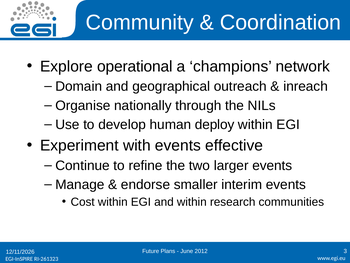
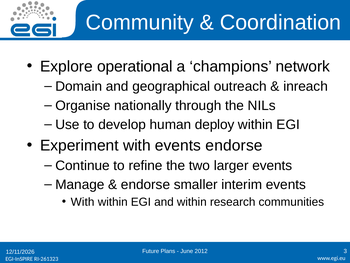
events effective: effective -> endorse (234, 145)
Cost: Cost -> With (83, 202)
